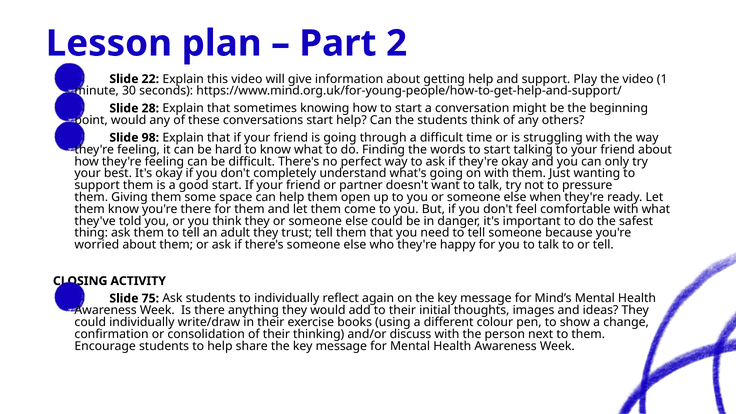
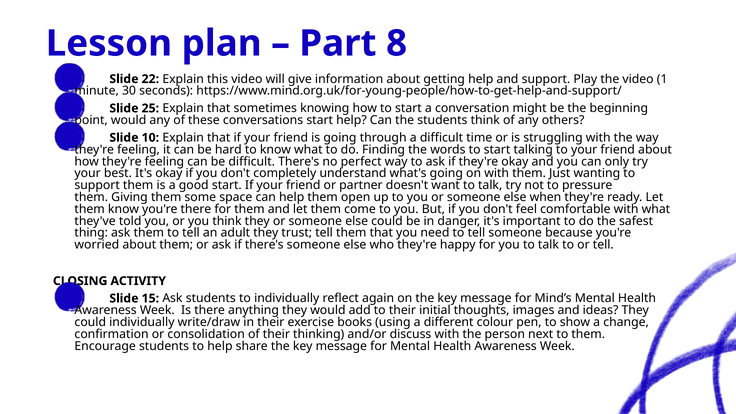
2: 2 -> 8 (397, 43)
28: 28 -> 25 (150, 108)
98: 98 -> 10 (150, 138)
75: 75 -> 15 (150, 298)
